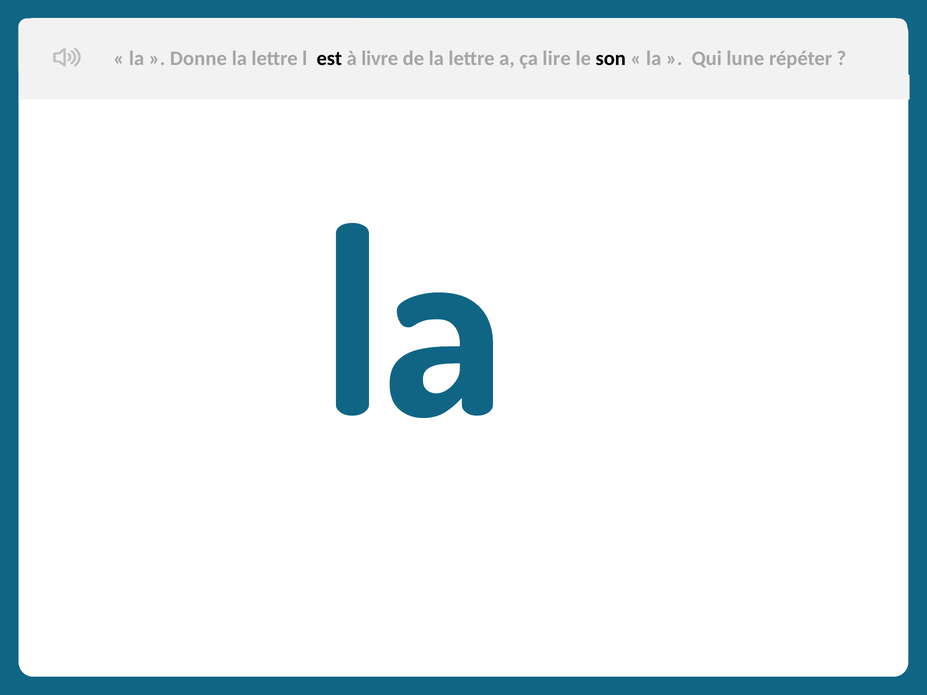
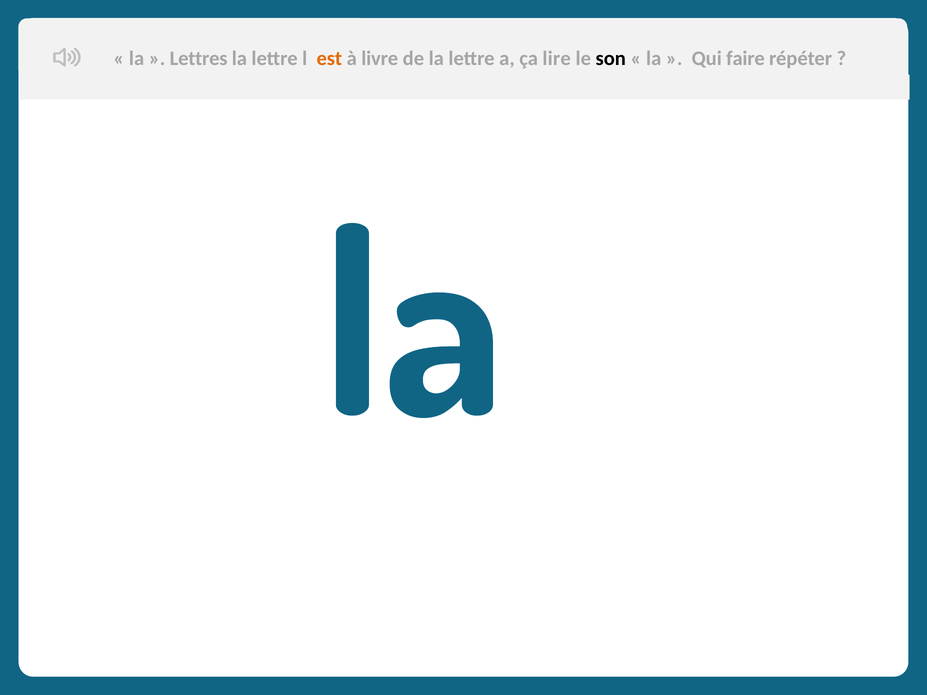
Donne: Donne -> Lettres (199, 58)
est colour: black -> orange (329, 58)
lune: lune -> faire (745, 58)
